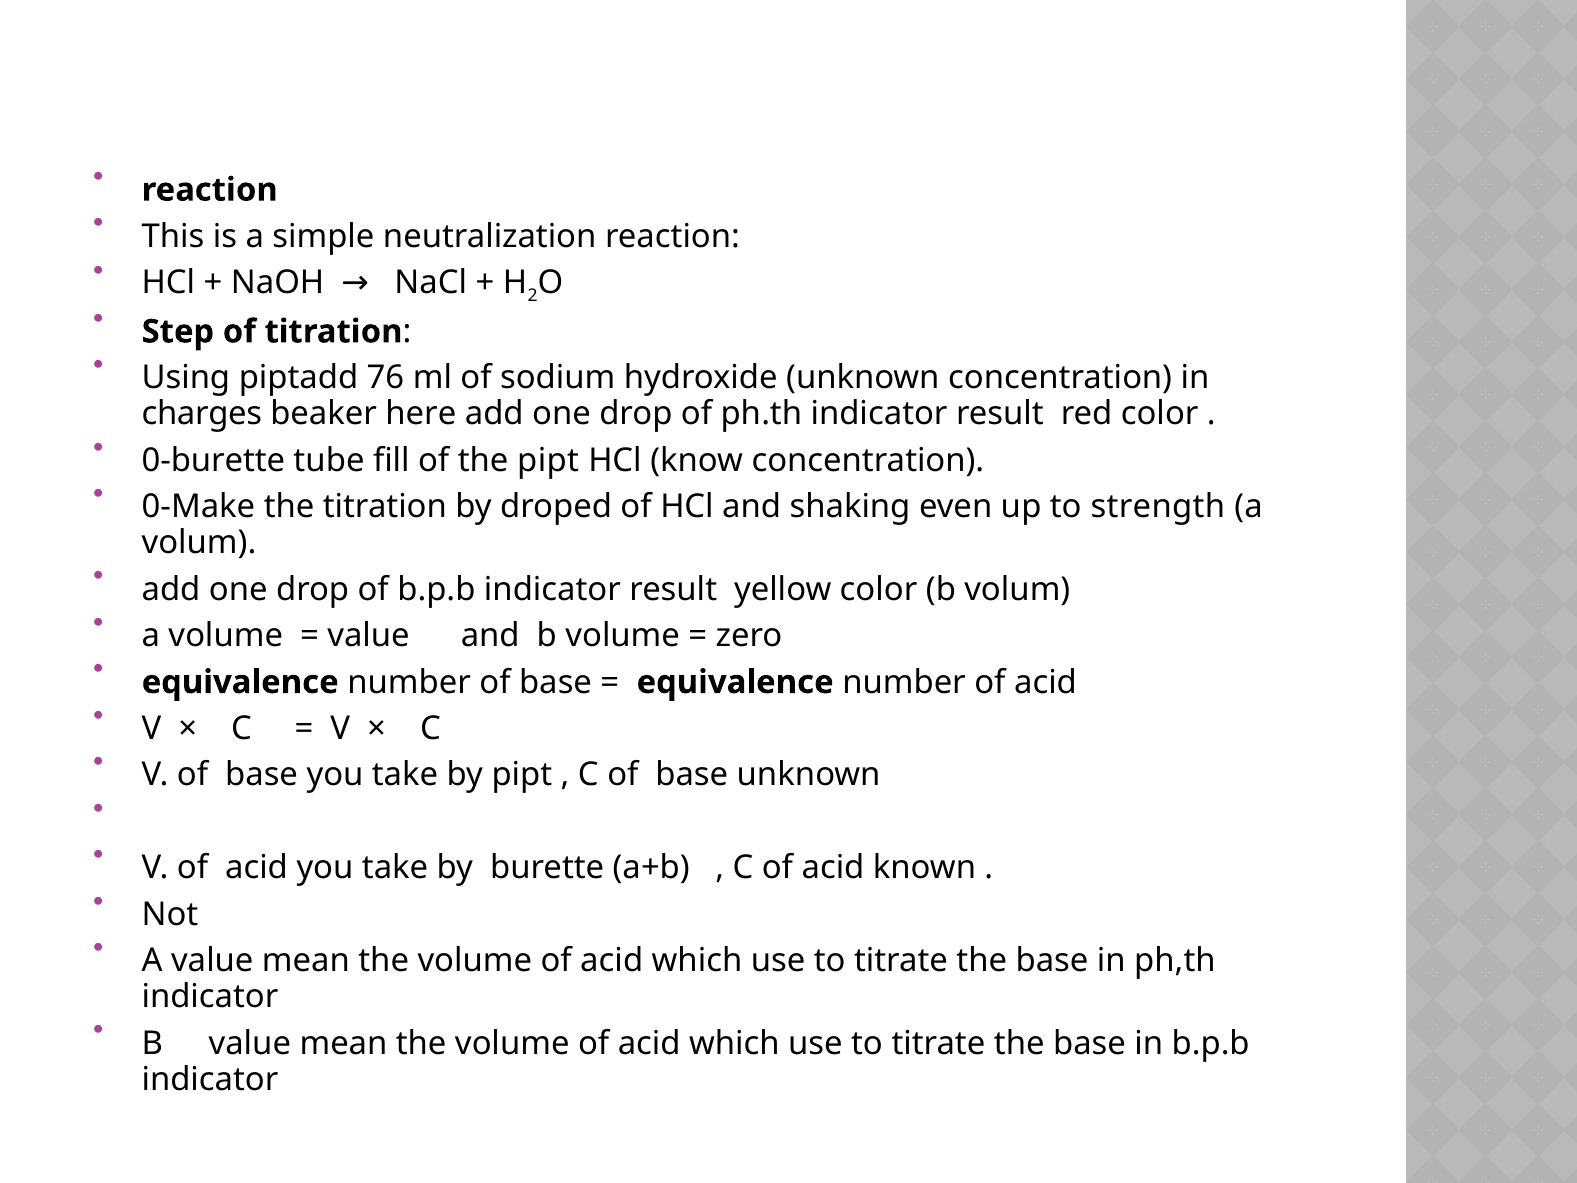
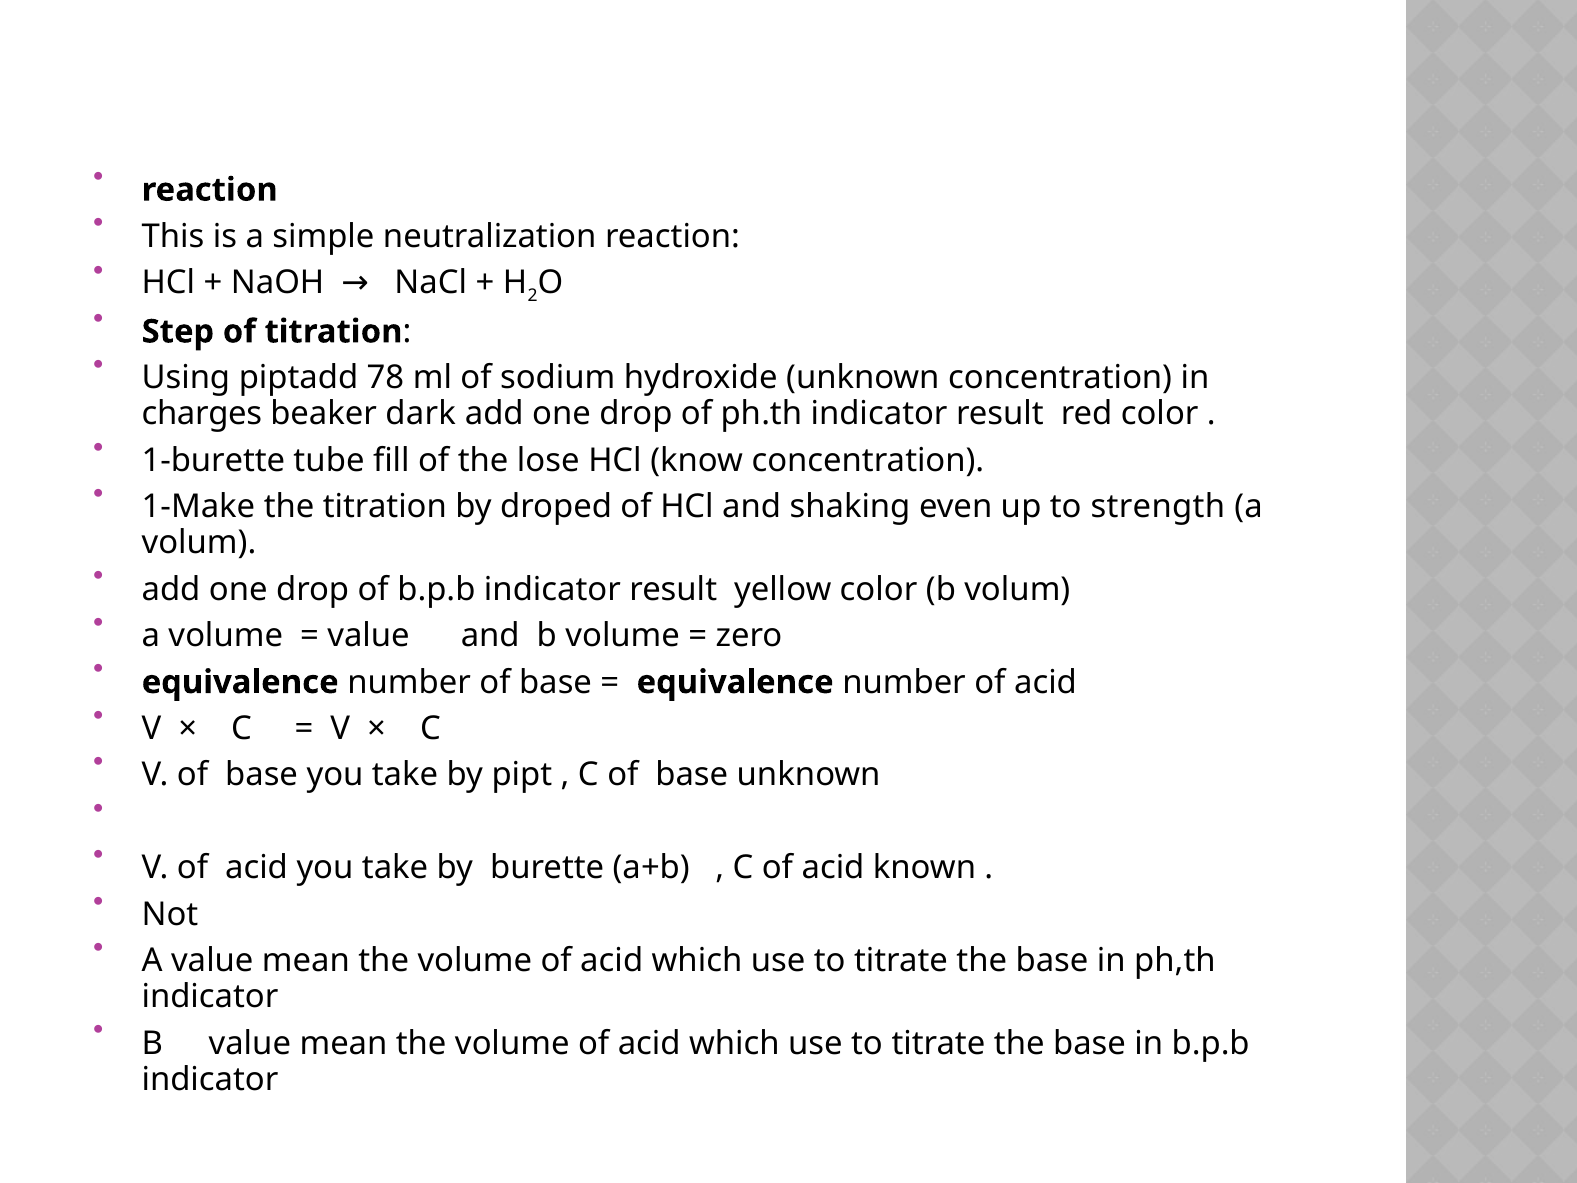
76: 76 -> 78 (385, 378)
here: here -> dark (421, 414)
0-burette: 0-burette -> 1-burette (213, 460)
the pipt: pipt -> lose (548, 460)
0-Make: 0-Make -> 1-Make (198, 507)
